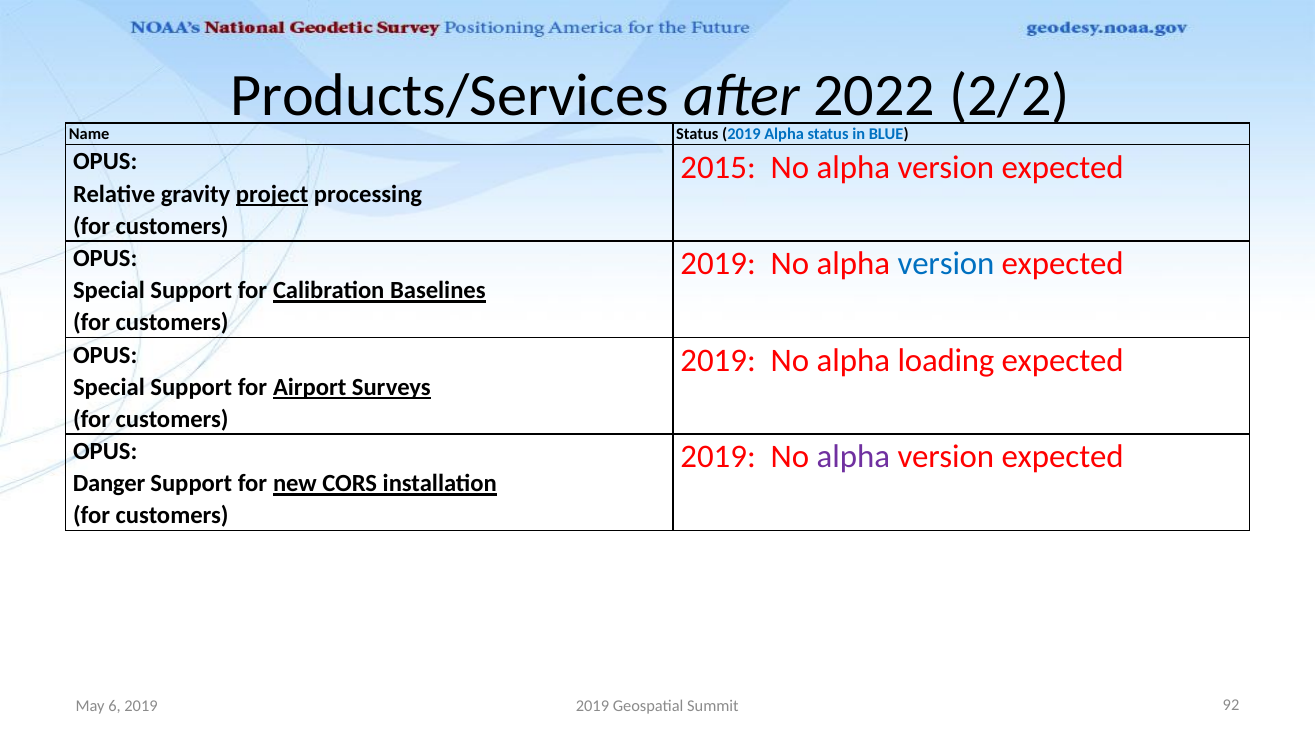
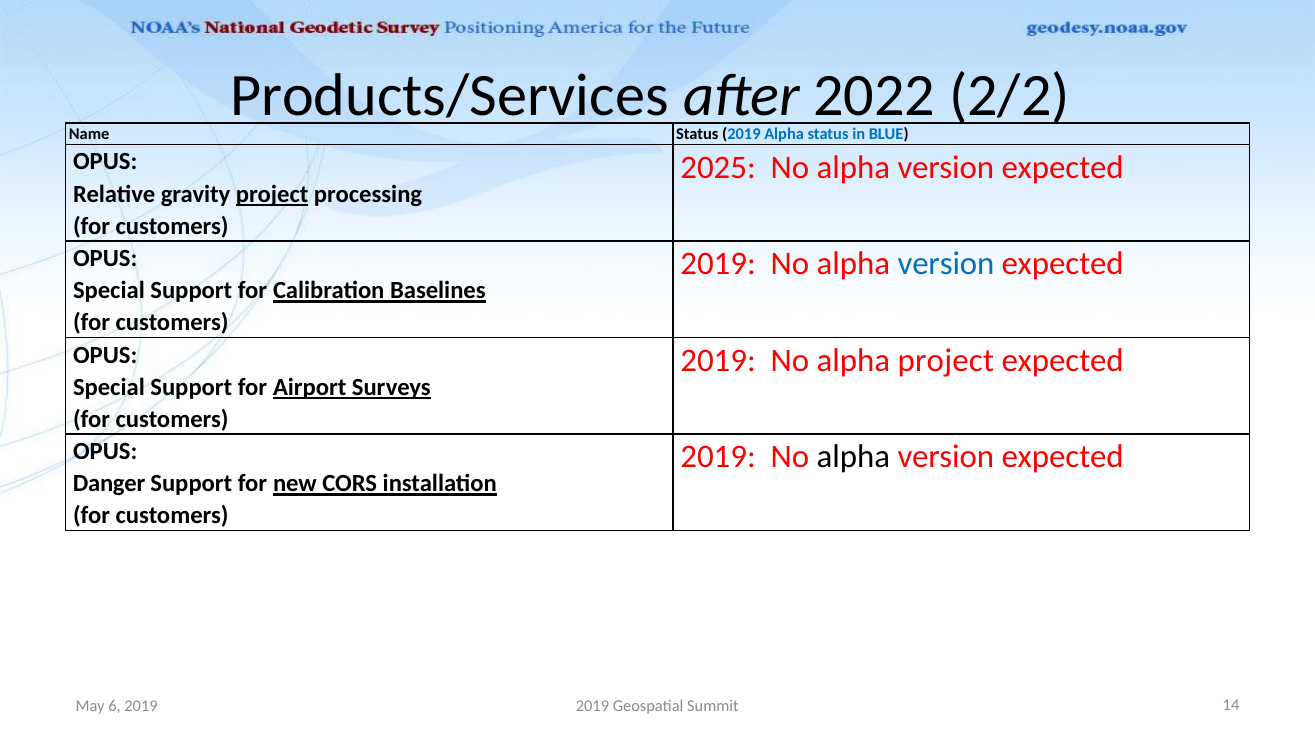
2015: 2015 -> 2025 (718, 168)
alpha loading: loading -> project (946, 361)
alpha colour: purple -> black (853, 458)
92: 92 -> 14 (1231, 706)
